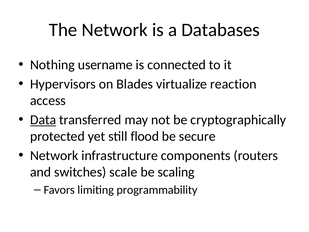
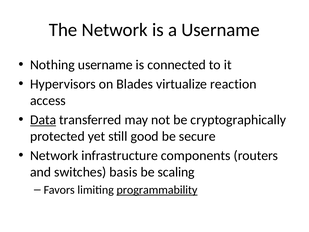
a Databases: Databases -> Username (221, 30)
flood: flood -> good (145, 136)
scale: scale -> basis (123, 172)
programmability underline: none -> present (157, 190)
